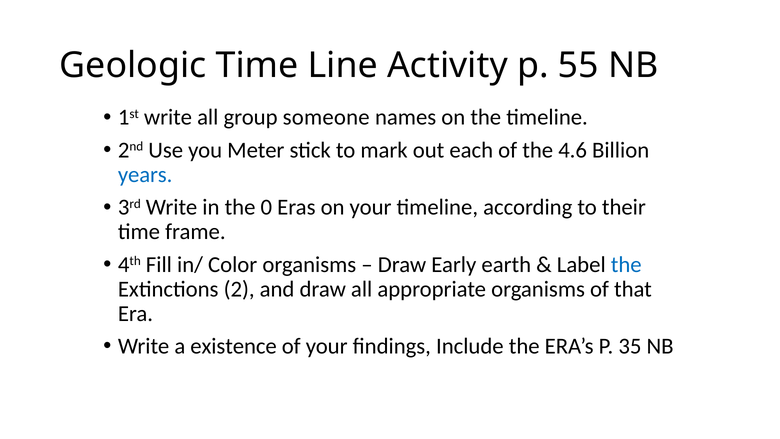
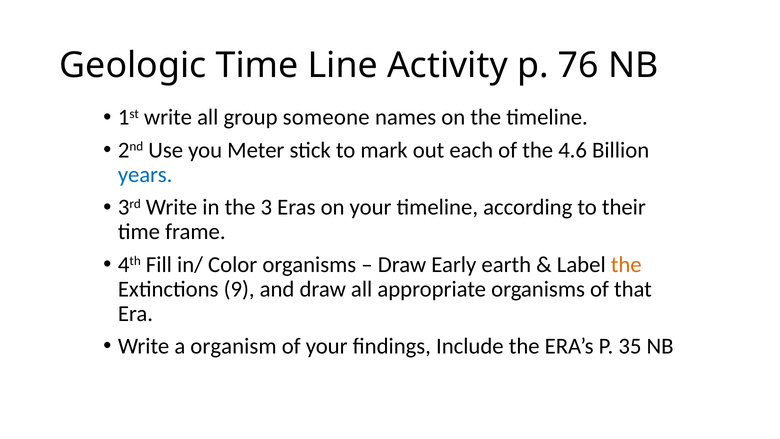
55: 55 -> 76 (578, 66)
0: 0 -> 3 (266, 207)
the colour: blue -> orange (626, 264)
2: 2 -> 9 (239, 289)
existence: existence -> organism (233, 346)
